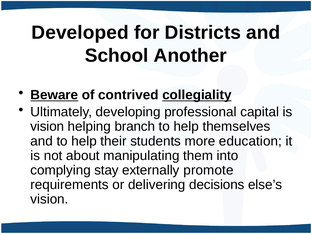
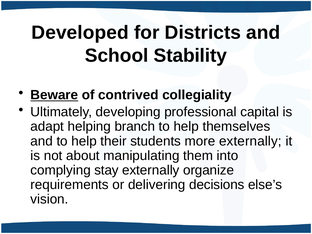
Another: Another -> Stability (190, 56)
collegiality underline: present -> none (197, 95)
vision: vision -> adapt (47, 127)
more education: education -> externally (250, 141)
promote: promote -> organize (209, 170)
